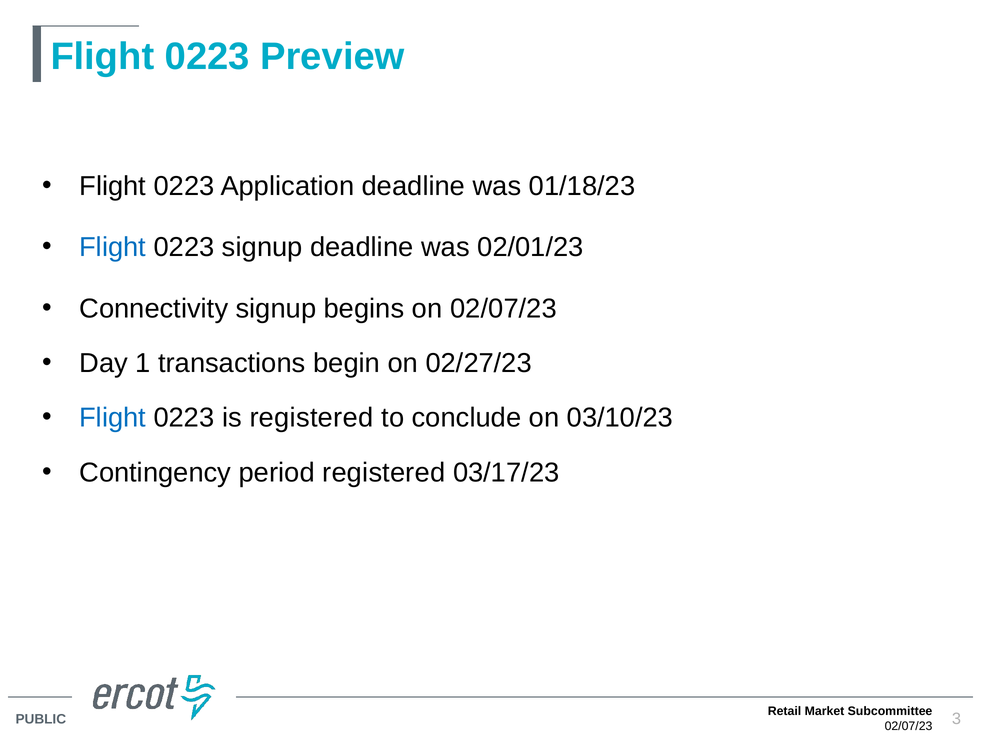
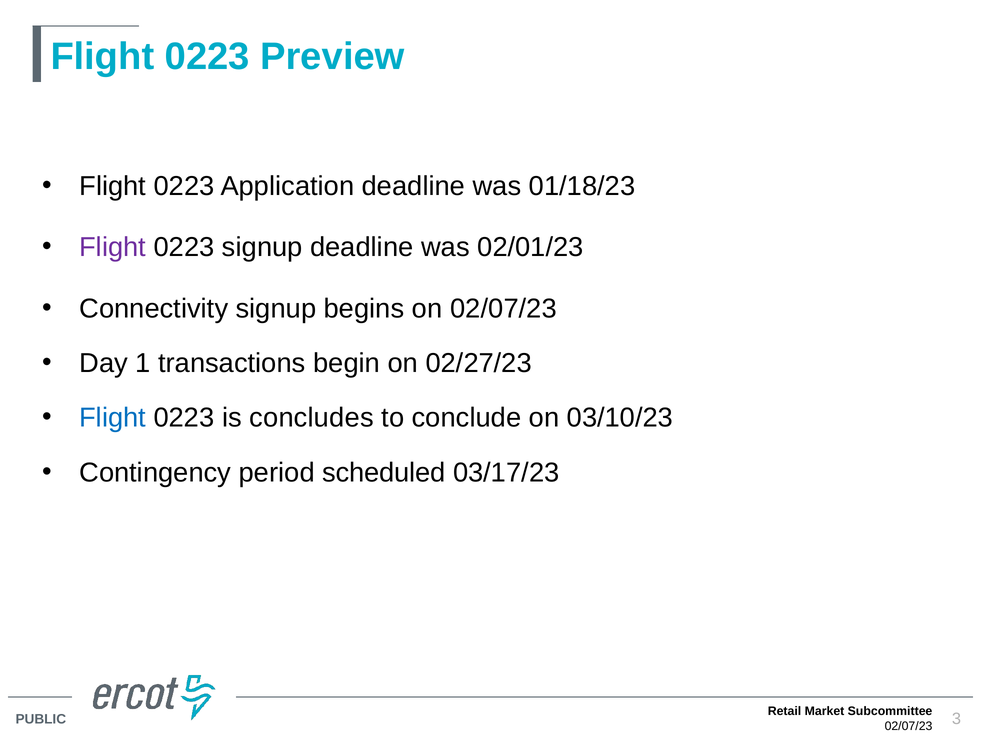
Flight colour: blue -> purple (113, 247)
is registered: registered -> concludes (312, 418)
period registered: registered -> scheduled (384, 472)
